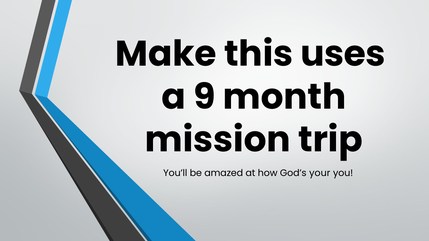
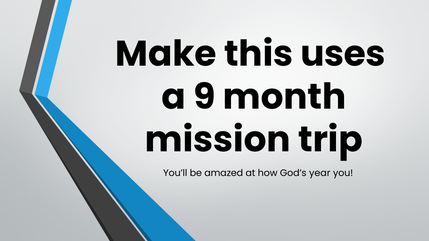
your: your -> year (320, 173)
